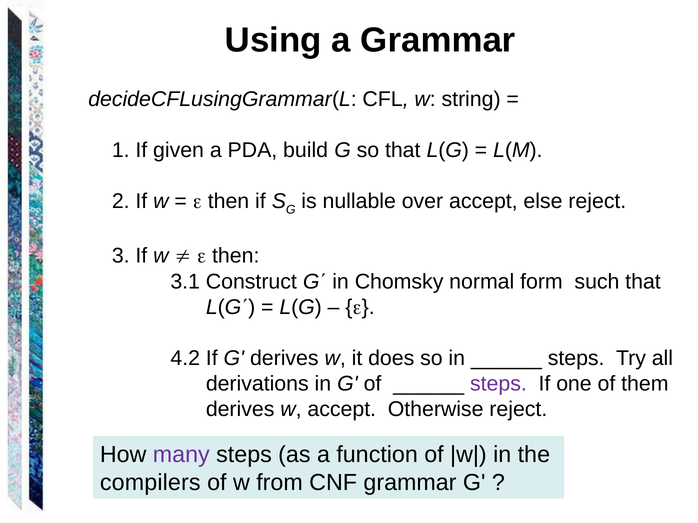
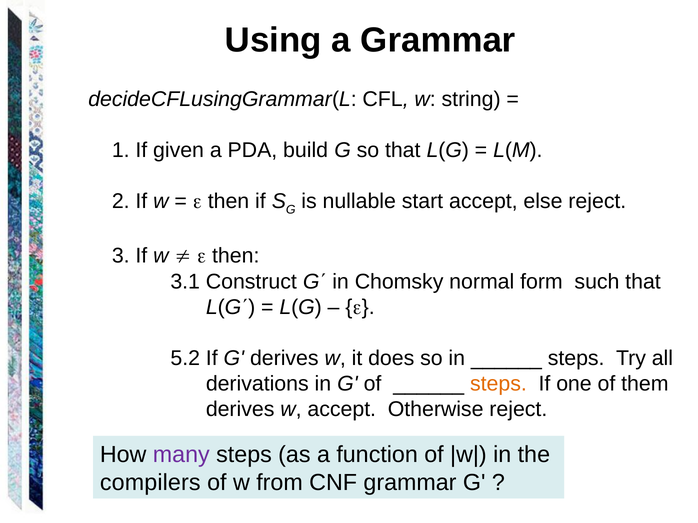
over: over -> start (422, 201)
4.2: 4.2 -> 5.2 (185, 359)
steps colour: purple -> orange (498, 384)
